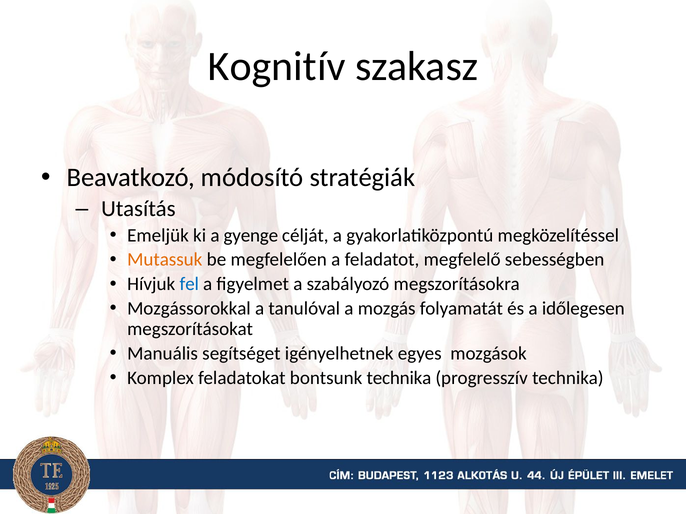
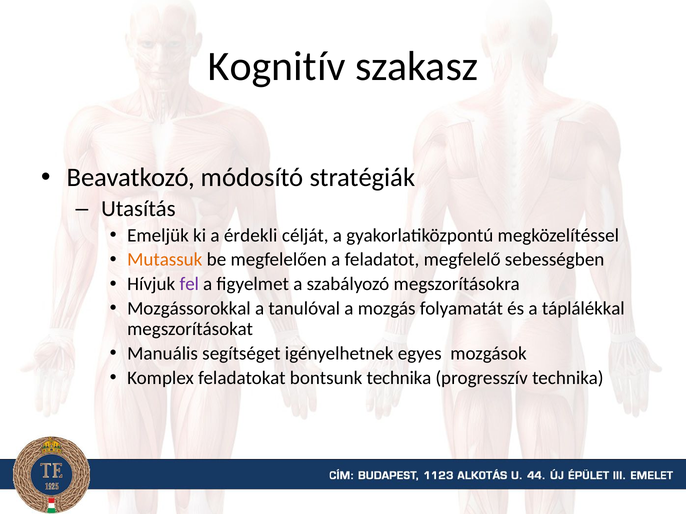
gyenge: gyenge -> érdekli (251, 236)
fel colour: blue -> purple (189, 284)
időlegesen: időlegesen -> táplálékkal (583, 309)
